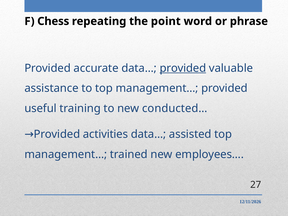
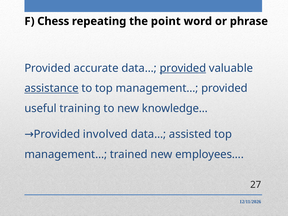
assistance underline: none -> present (51, 88)
conducted…: conducted… -> knowledge… (175, 108)
activities: activities -> involved (105, 134)
